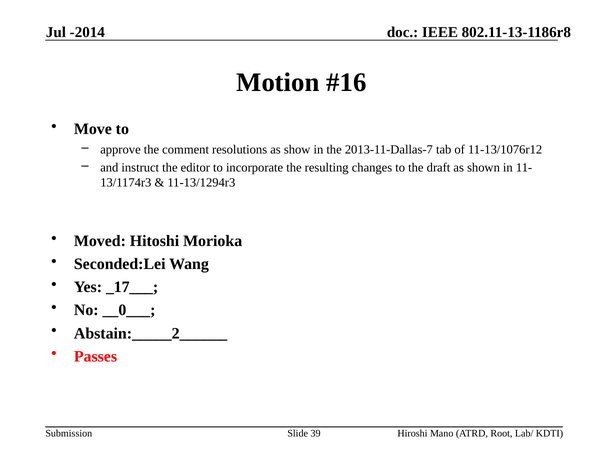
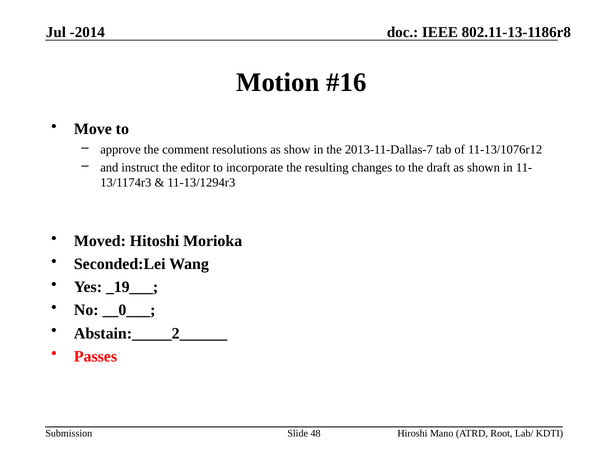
_17___: _17___ -> _19___ (132, 287)
39: 39 -> 48 (316, 434)
